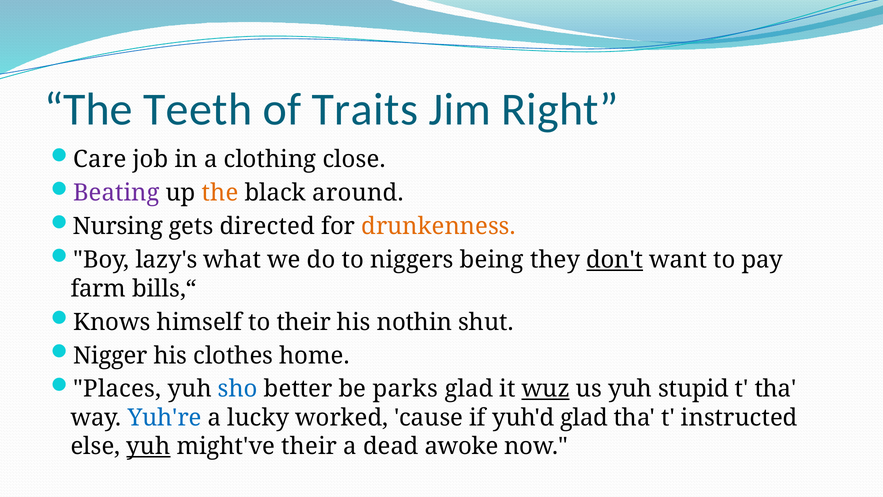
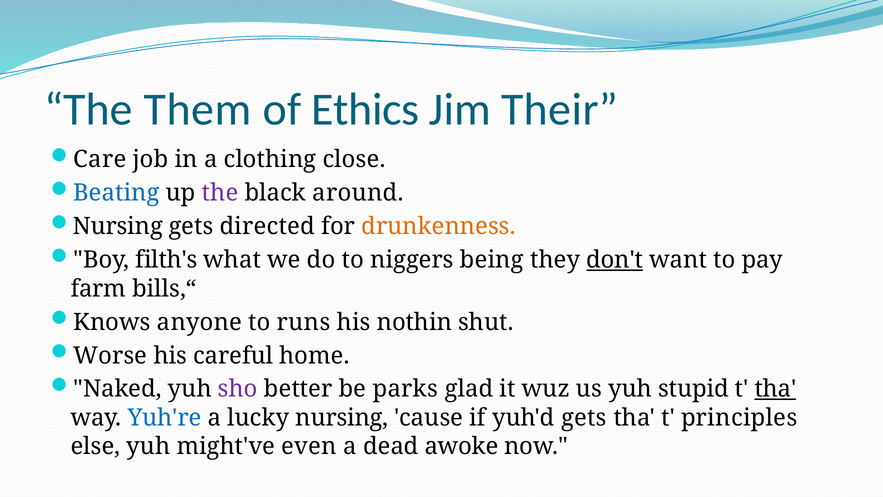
Teeth: Teeth -> Them (198, 109)
Traits: Traits -> Ethics (365, 109)
Right: Right -> Their (560, 109)
Beating colour: purple -> blue (116, 193)
the colour: orange -> purple (220, 193)
lazy's: lazy's -> filth's (167, 260)
himself: himself -> anyone (200, 322)
to their: their -> runs (304, 322)
Nigger: Nigger -> Worse (110, 355)
clothes: clothes -> careful (233, 355)
Places: Places -> Naked (118, 389)
sho colour: blue -> purple (238, 389)
wuz underline: present -> none (546, 389)
tha underline: none -> present (775, 389)
lucky worked: worked -> nursing (342, 418)
yuh'd glad: glad -> gets (584, 418)
instructed: instructed -> principles (739, 418)
yuh underline: present -> none (148, 446)
might've their: their -> even (309, 446)
